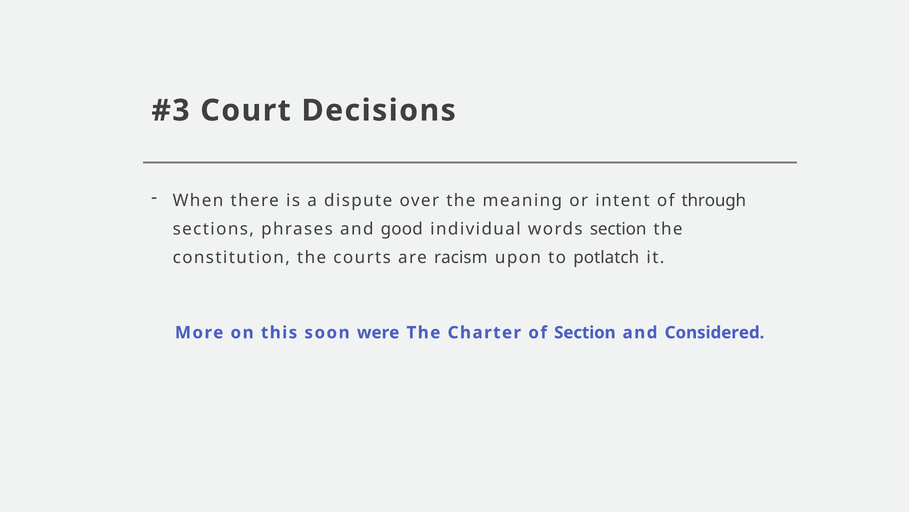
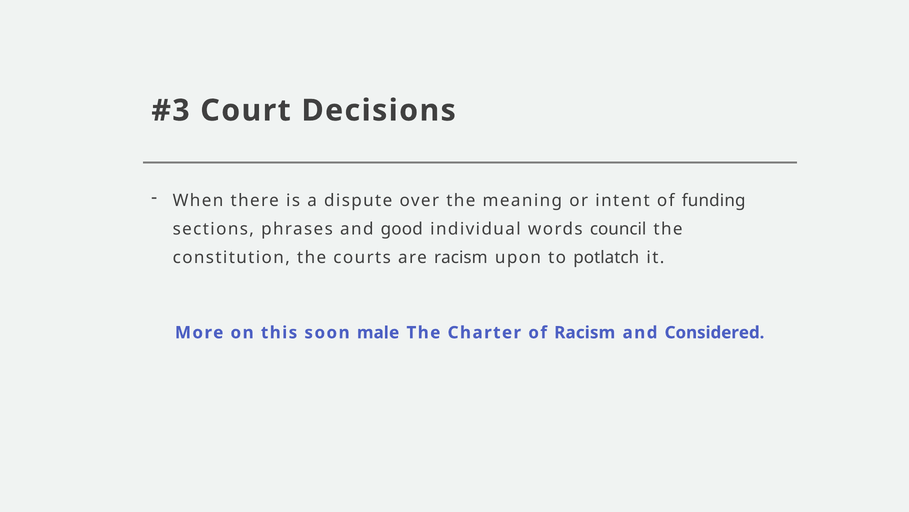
through: through -> funding (714, 200)
words section: section -> council (618, 229)
were: were -> male (378, 332)
of Section: Section -> Racism (585, 332)
